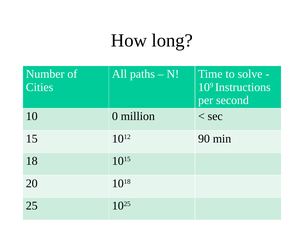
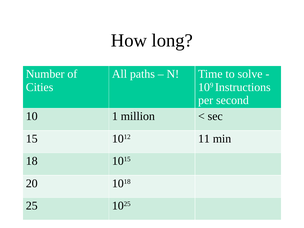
0: 0 -> 1 (115, 116)
90: 90 -> 11 (204, 139)
